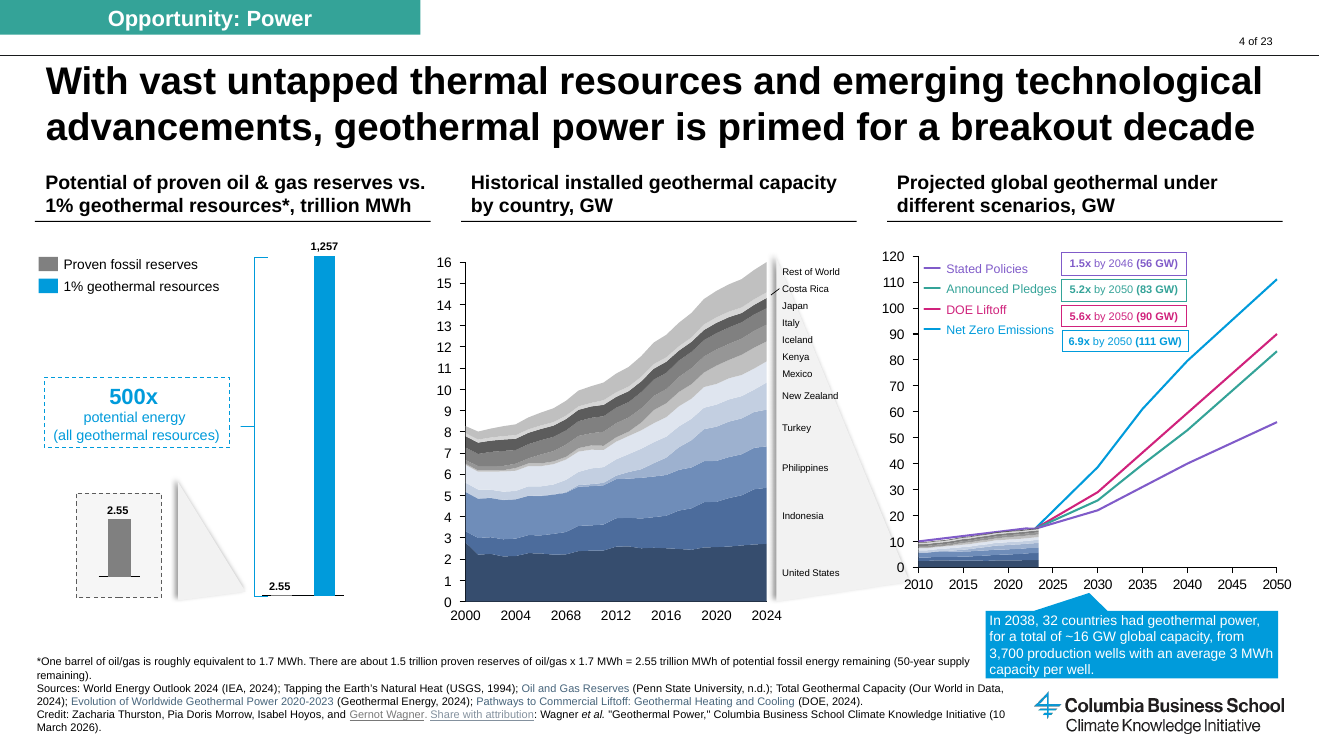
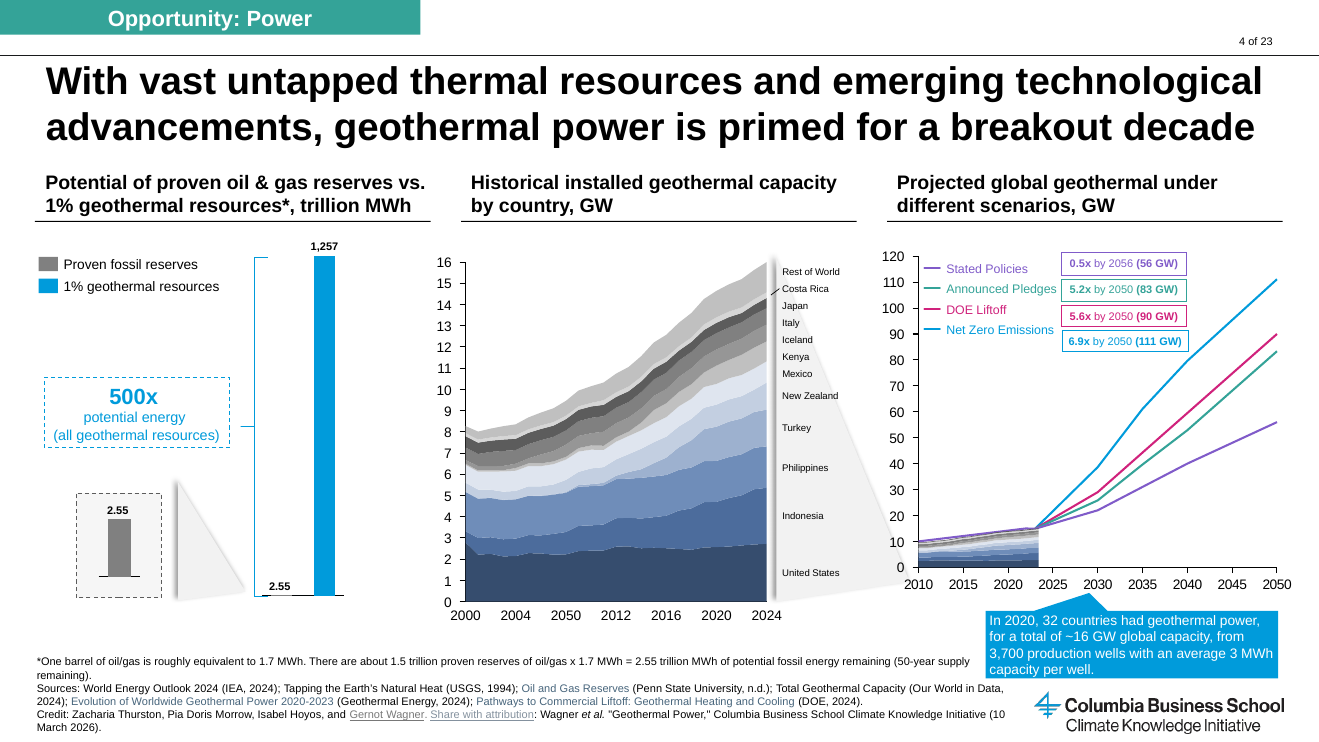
1.5x: 1.5x -> 0.5x (1080, 264)
2046: 2046 -> 2056 (1121, 264)
2068: 2068 -> 2050 (566, 616)
In 2038: 2038 -> 2020 (1022, 621)
